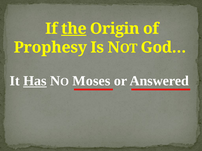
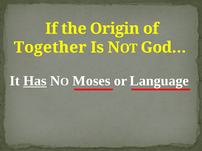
the underline: present -> none (74, 29)
Prophesy: Prophesy -> Together (50, 48)
Answered: Answered -> Language (159, 81)
